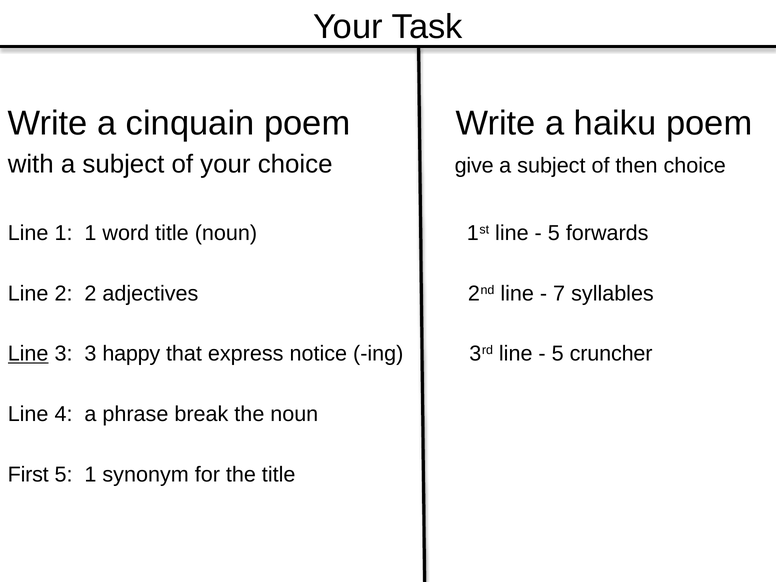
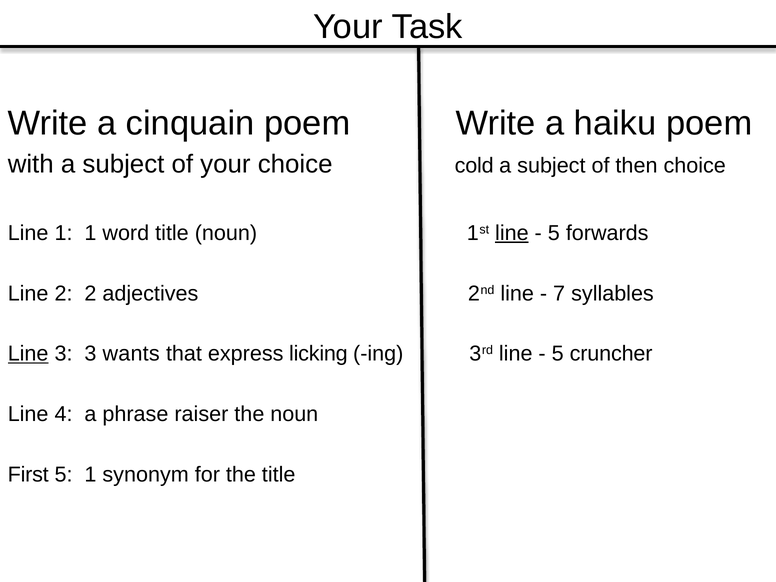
give: give -> cold (474, 166)
line underline: none -> present (512, 233)
happy: happy -> wants (131, 354)
notice: notice -> licking (318, 354)
break: break -> raiser (201, 414)
